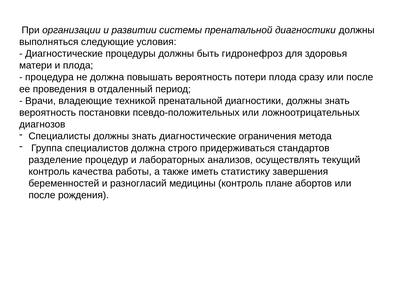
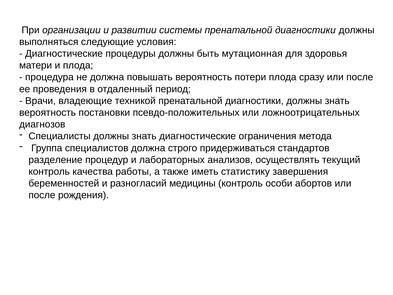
гидронефроз: гидронефроз -> мутационная (252, 54)
плане: плане -> особи (279, 183)
